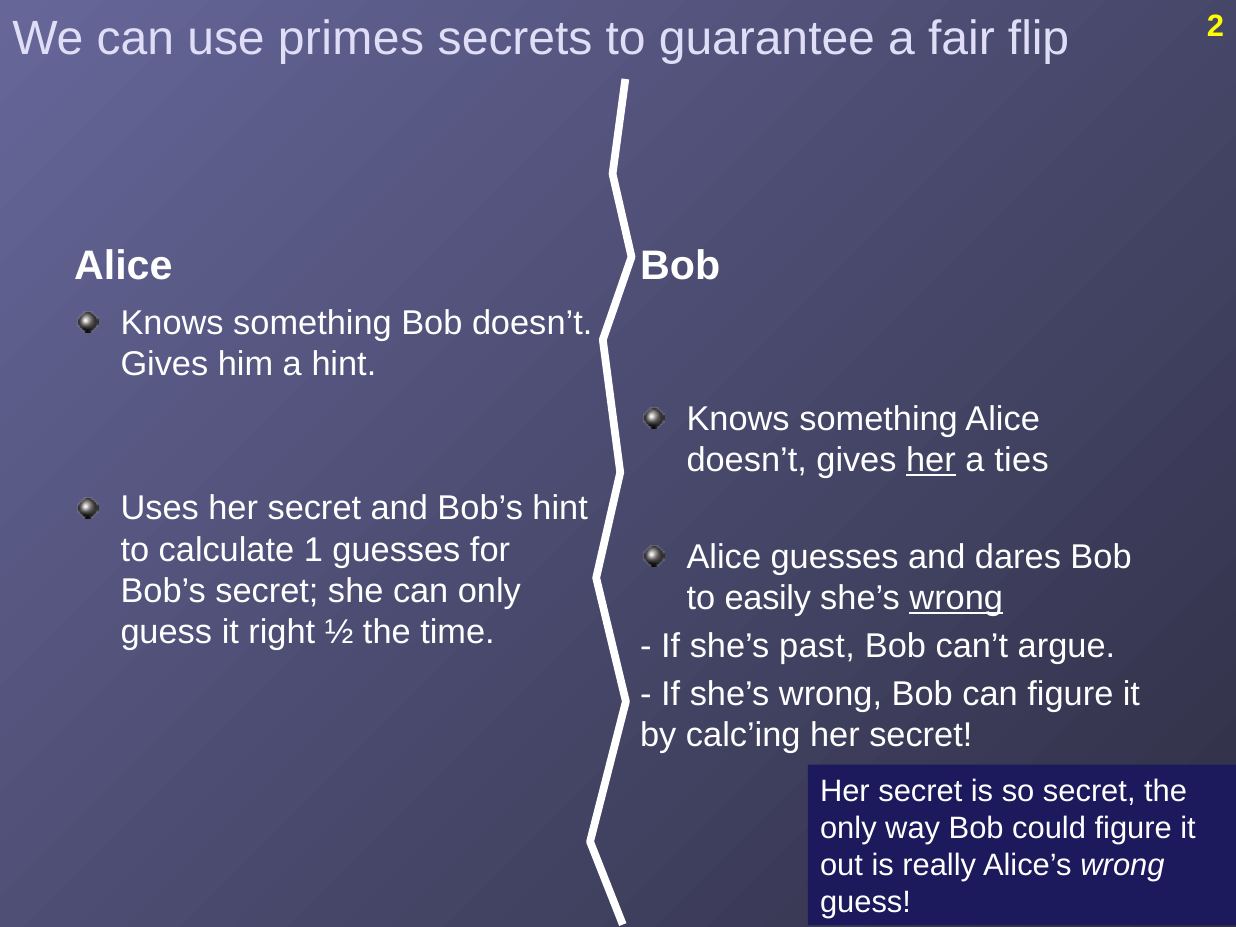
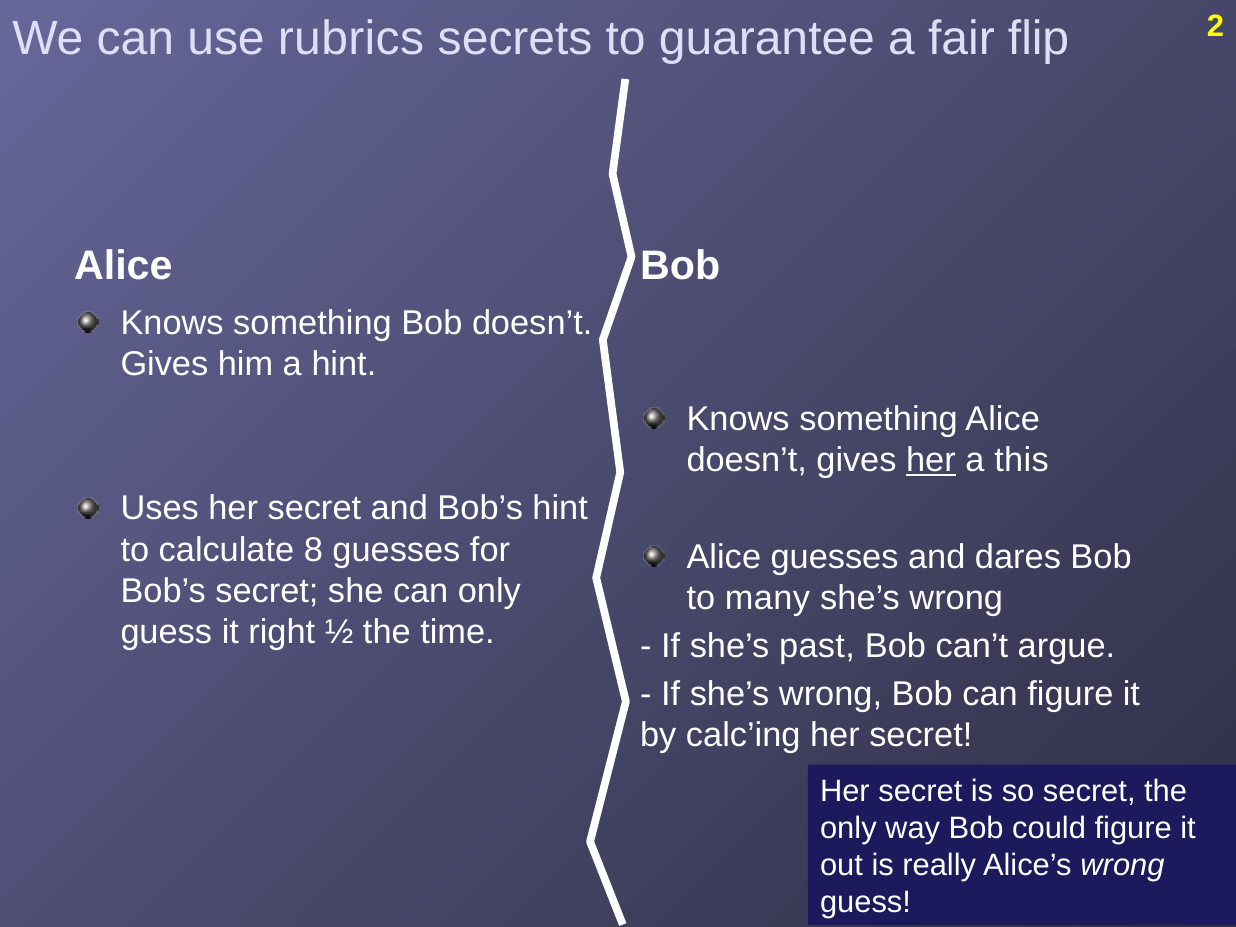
primes: primes -> rubrics (351, 38)
ties: ties -> this (1021, 461)
1: 1 -> 8 (313, 550)
easily: easily -> many (767, 598)
wrong underline: present -> none (956, 598)
